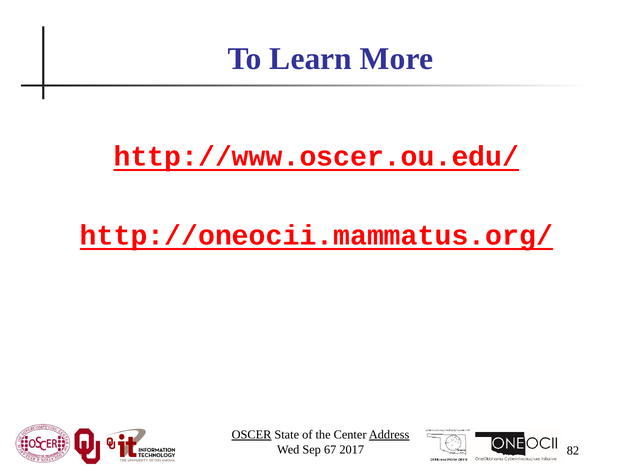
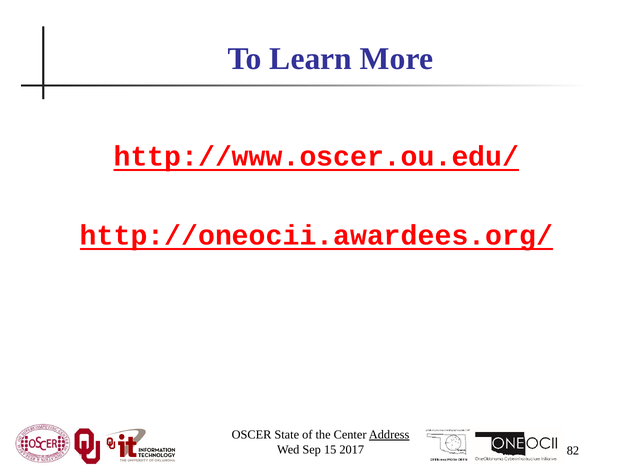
http://oneocii.mammatus.org/: http://oneocii.mammatus.org/ -> http://oneocii.awardees.org/ (316, 235)
OSCER underline: present -> none (252, 434)
67: 67 -> 15 (330, 449)
